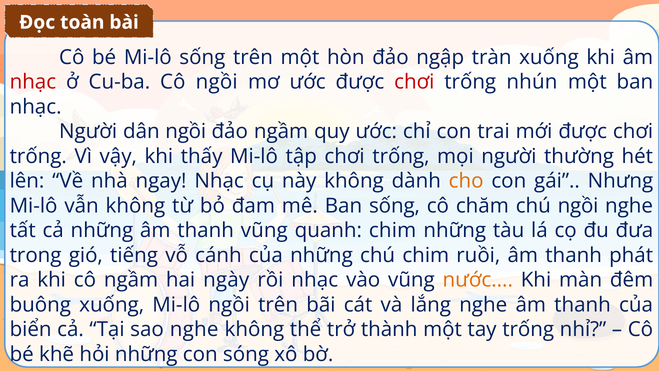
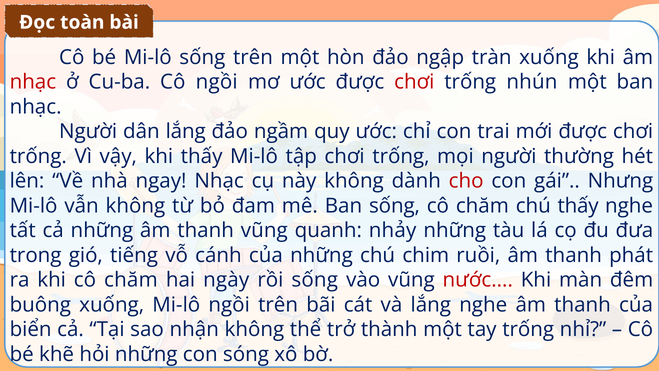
dân ngồi: ngồi -> lắng (186, 131)
cho colour: orange -> red (466, 181)
chú ngồi: ngồi -> thấy (578, 206)
quanh chim: chim -> nhảy (393, 230)
khi cô ngầm: ngầm -> chăm (131, 280)
rồi nhạc: nhạc -> sống (315, 280)
nước colour: orange -> red (478, 280)
sao nghe: nghe -> nhận (194, 329)
